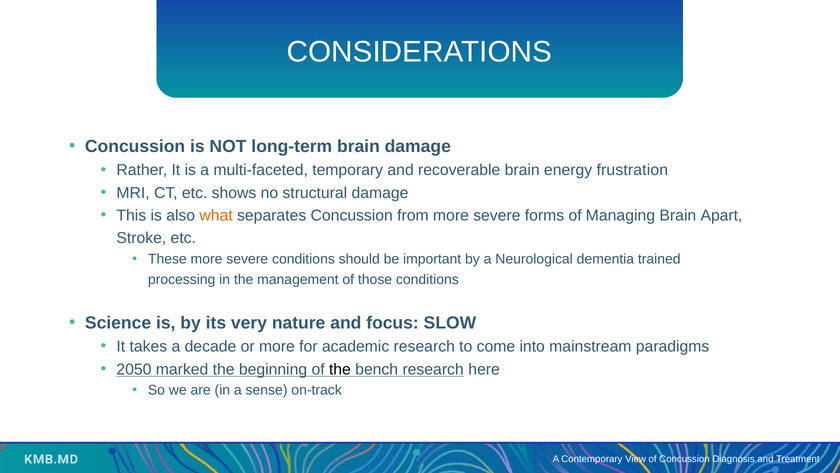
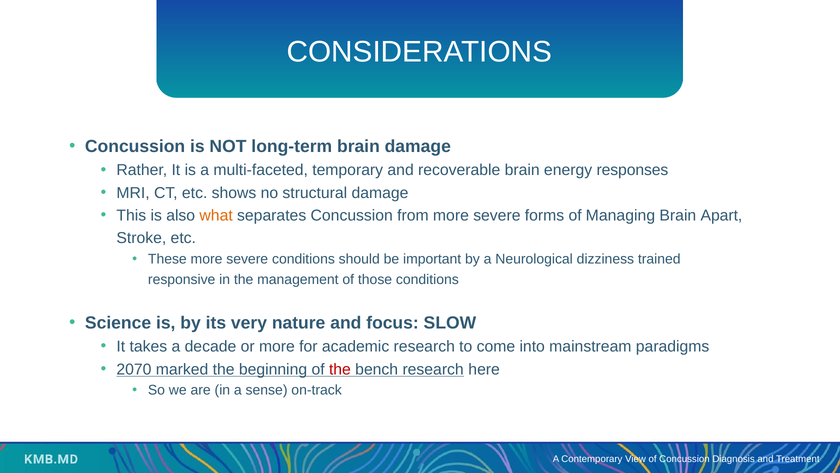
frustration: frustration -> responses (632, 170)
dementia: dementia -> dizziness (605, 259)
processing: processing -> responsive (182, 279)
2050: 2050 -> 2070 (134, 369)
the colour: black -> red (340, 369)
